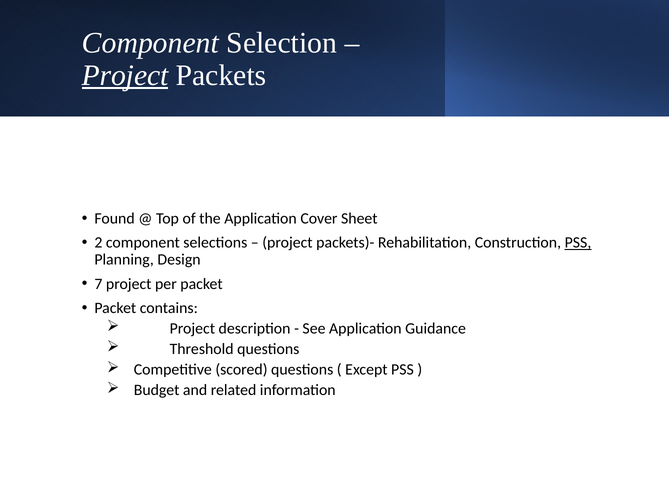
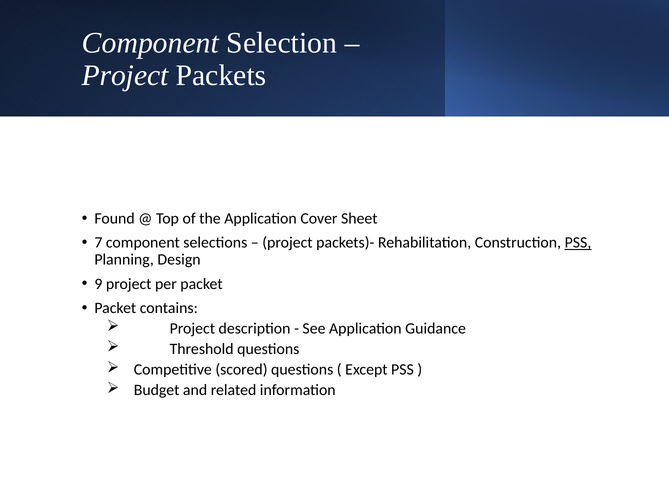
Project underline: present -> none (125, 75)
2: 2 -> 7 (98, 242)
7: 7 -> 9 (98, 284)
